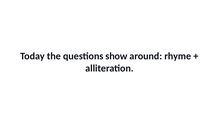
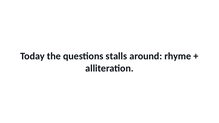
show: show -> stalls (116, 56)
